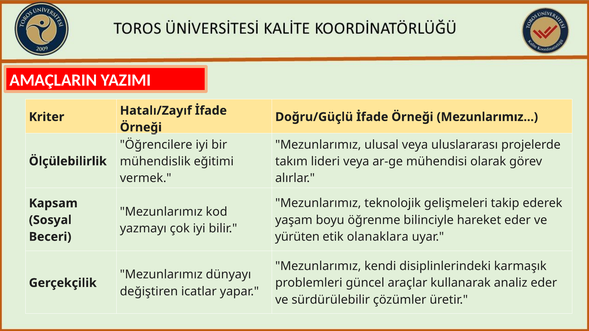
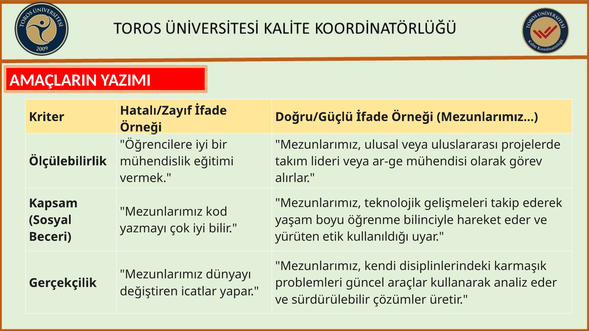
olanaklara: olanaklara -> kullanıldığı (378, 237)
